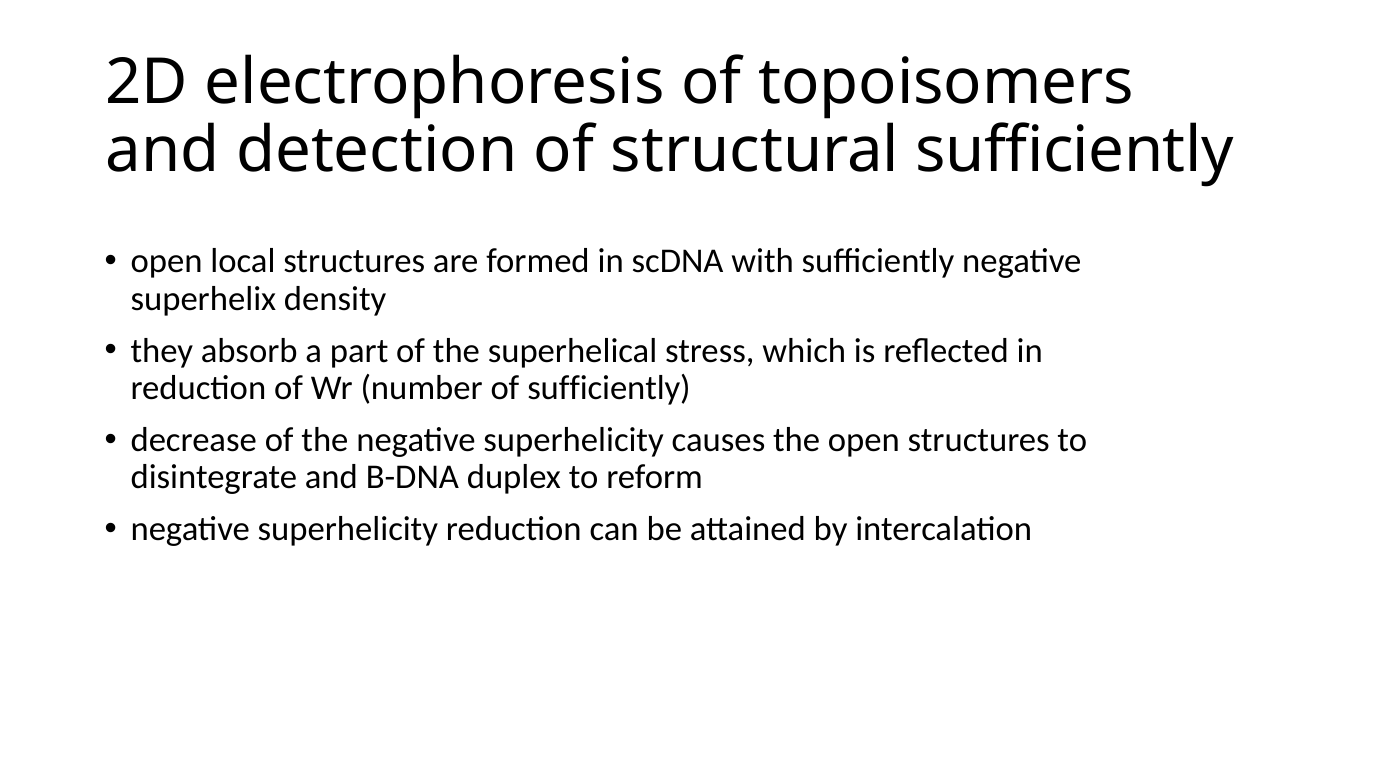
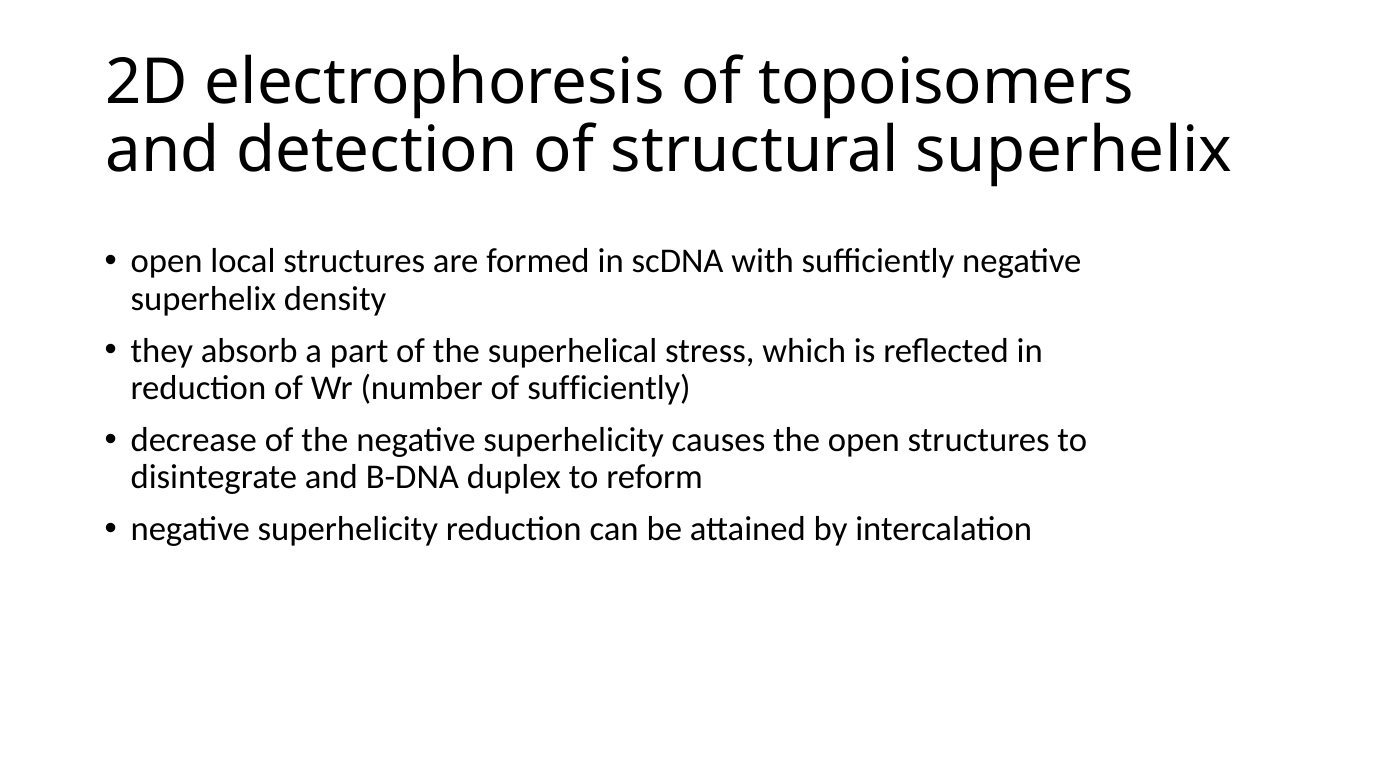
structural sufficiently: sufficiently -> superhelix (1074, 151)
